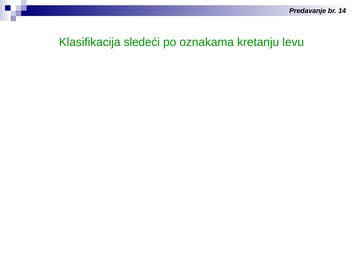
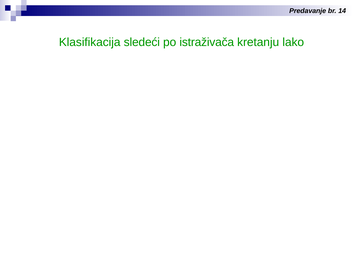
oznakama: oznakama -> istraživača (207, 42)
levu: levu -> lako (293, 42)
